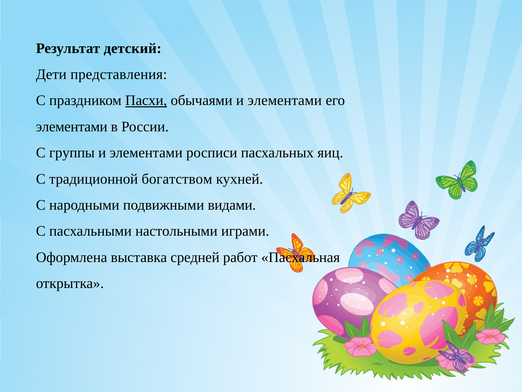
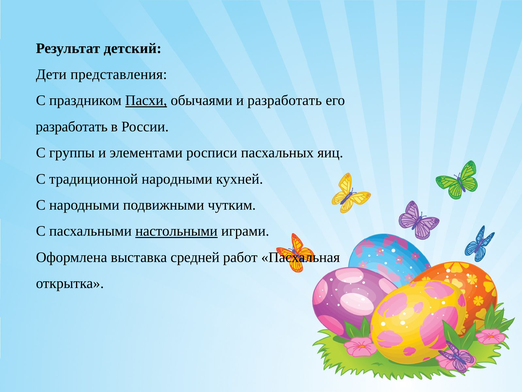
обычаями и элементами: элементами -> разработать (285, 100)
элементами: элементами -> разработать (72, 126)
традиционной богатством: богатством -> народными (177, 179)
видами: видами -> чутким (232, 205)
настольными underline: none -> present (176, 231)
